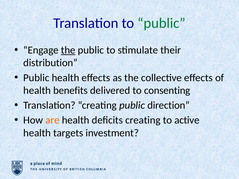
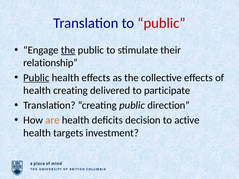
public colour: green -> red (161, 23)
distribution: distribution -> relationship (50, 63)
Public underline: none -> present (36, 78)
health benefits: benefits -> creating (70, 91)
consenting: consenting -> participate (167, 91)
deficits creating: creating -> decision (143, 120)
